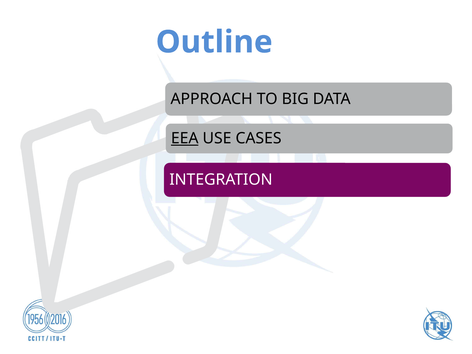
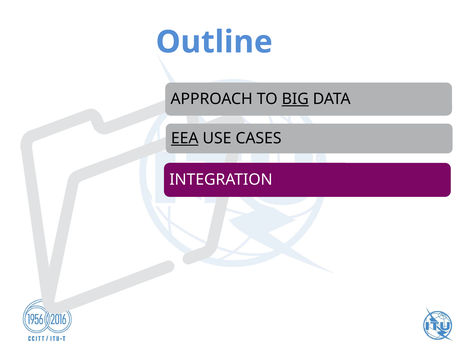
BIG underline: none -> present (295, 99)
